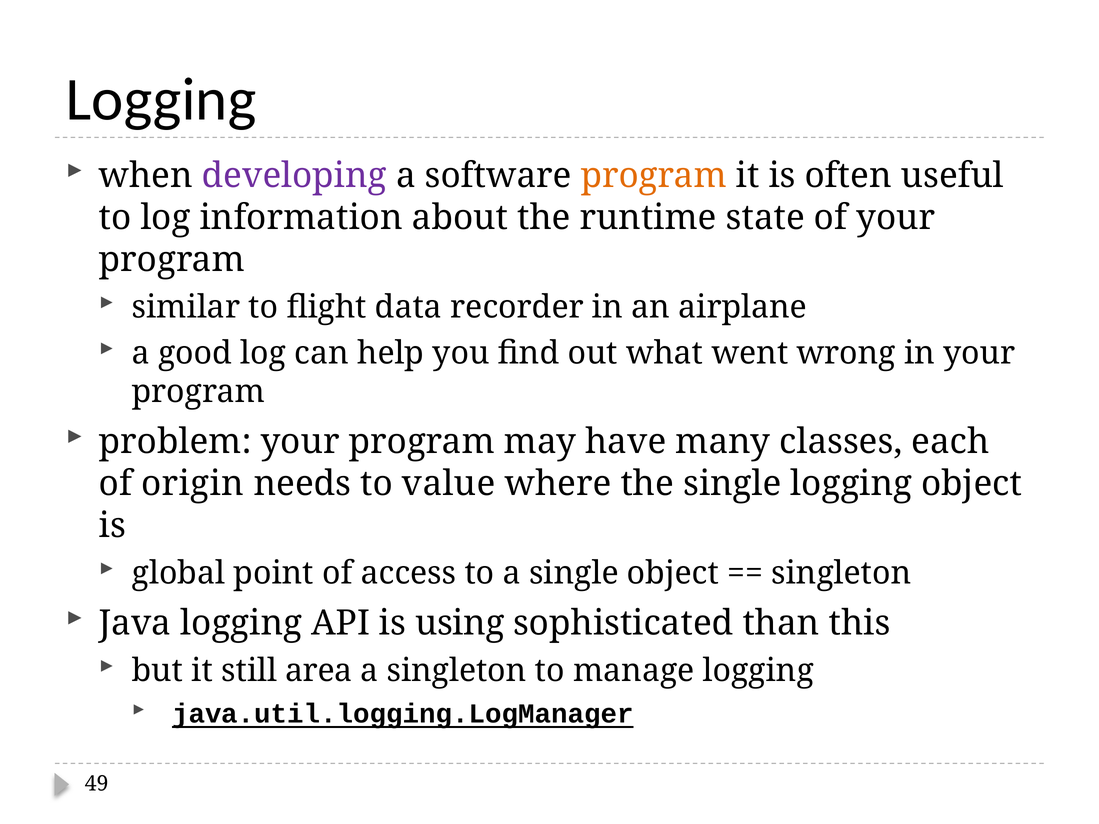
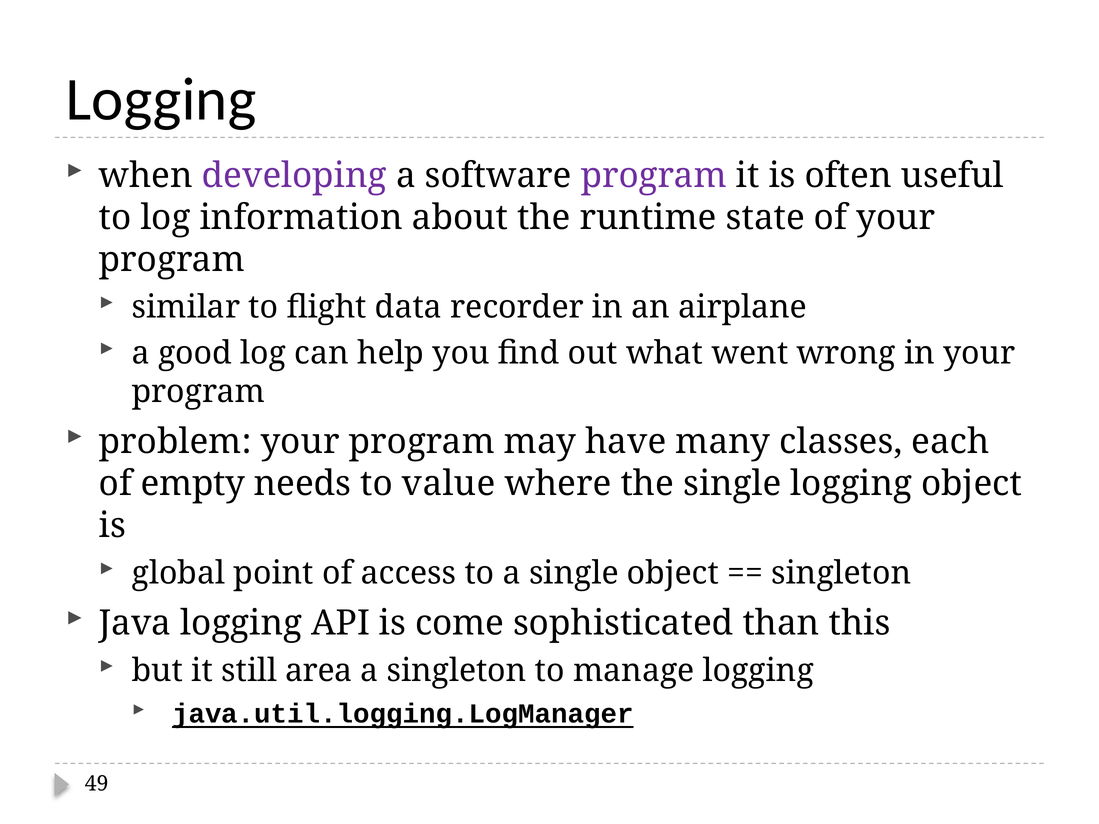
program colour: orange -> purple (654, 176)
origin: origin -> empty (193, 484)
using: using -> come (460, 623)
